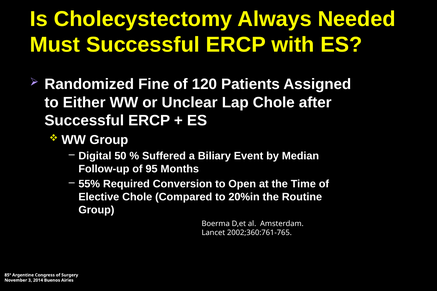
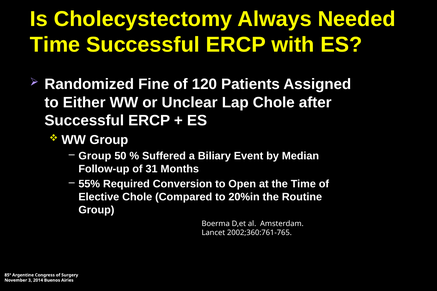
Must: Must -> Time (55, 45)
Digital: Digital -> Group (95, 156)
95: 95 -> 31 (152, 169)
